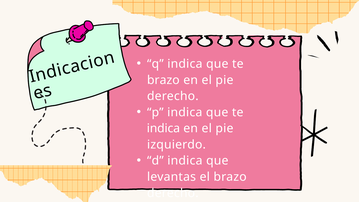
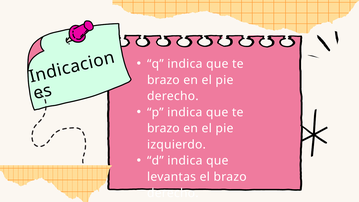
indica: indica -> brazo (163, 128)
